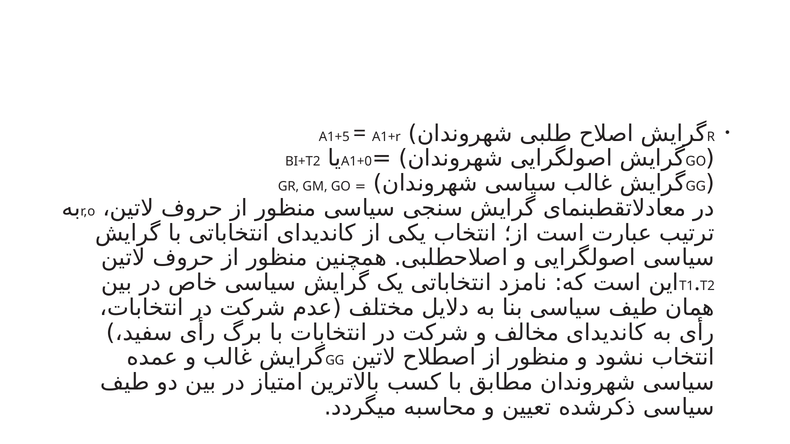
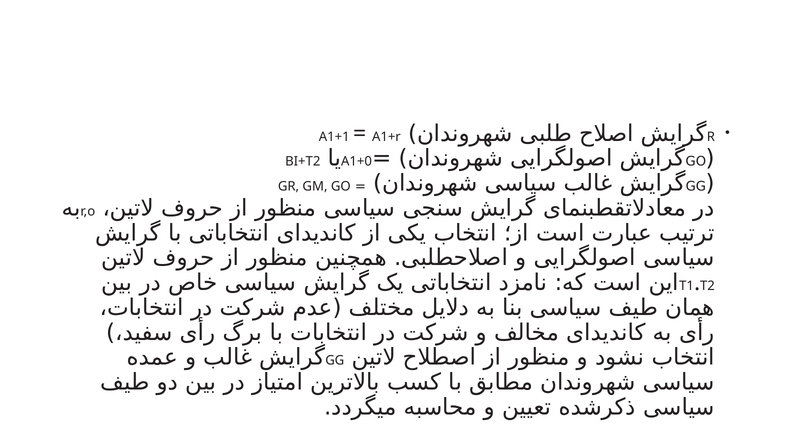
A1+5: A1+5 -> A1+1 (334, 137)
